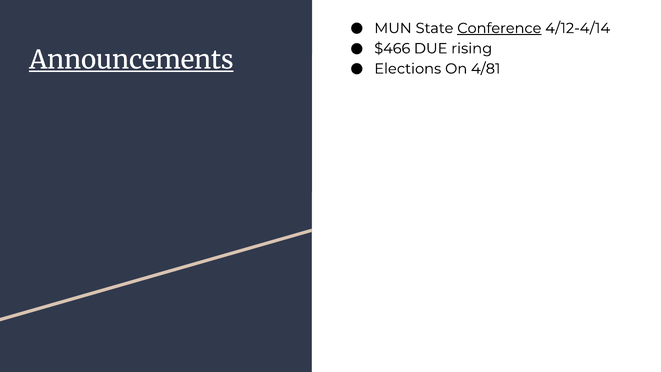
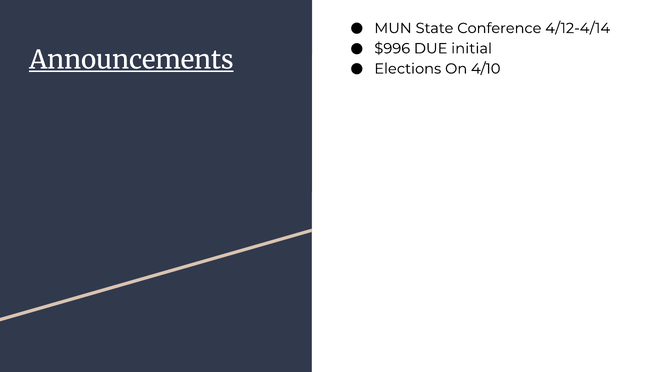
Conference underline: present -> none (499, 28)
$466: $466 -> $996 (392, 48)
rising: rising -> initial (472, 48)
4/81: 4/81 -> 4/10 (486, 69)
